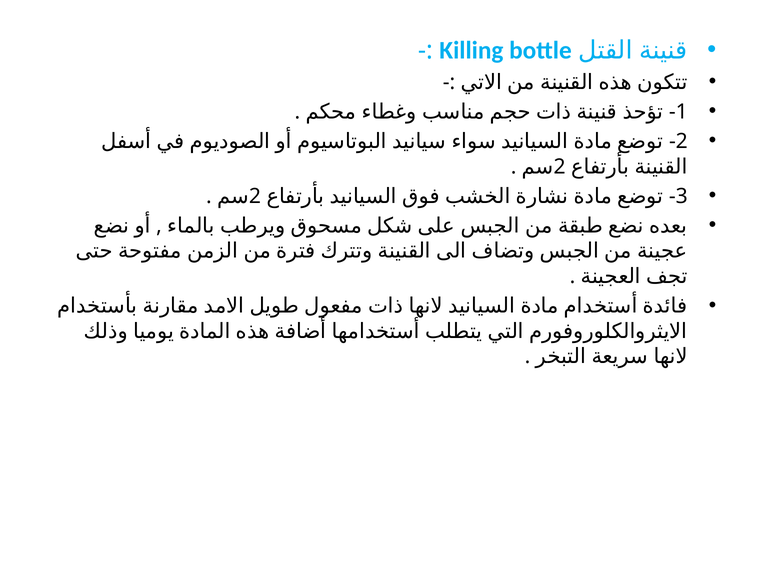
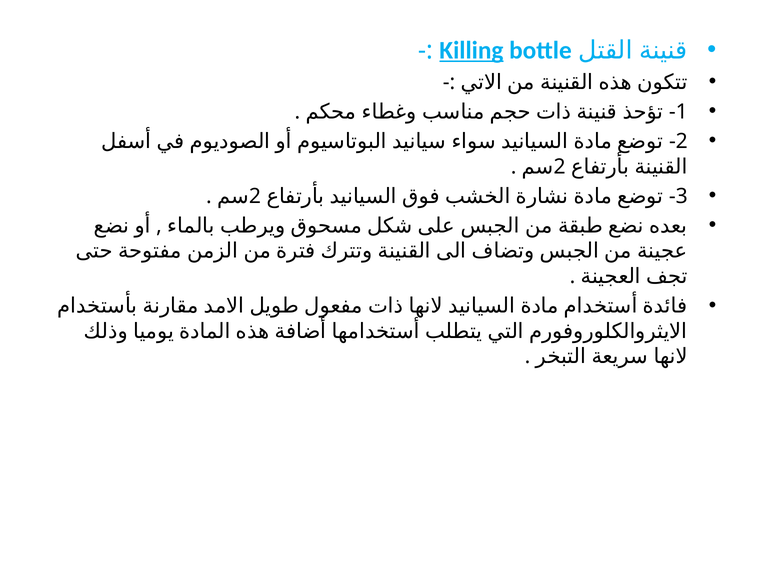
Killing underline: none -> present (471, 50)
